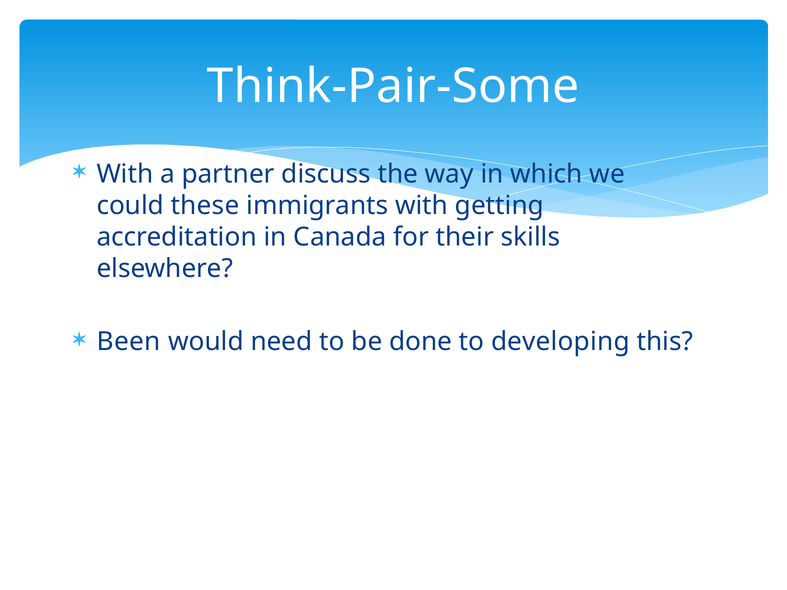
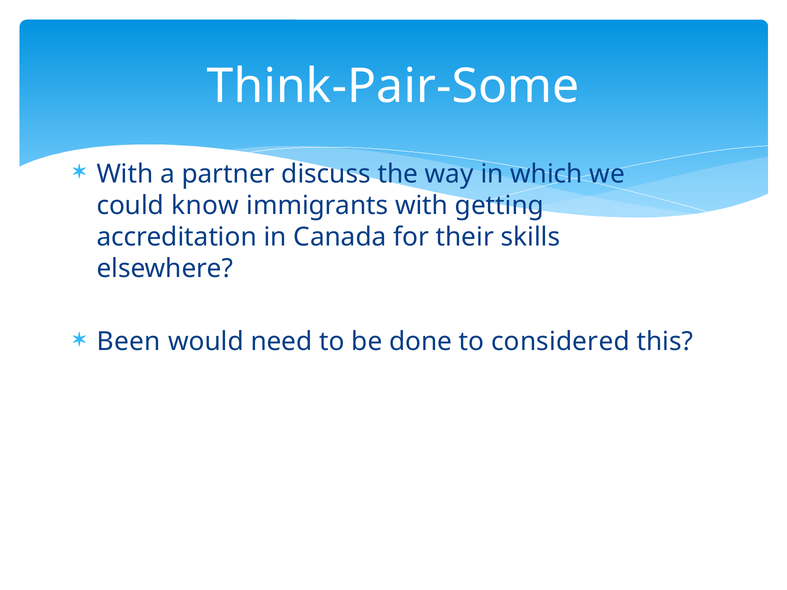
these: these -> know (205, 206)
developing: developing -> considered (560, 342)
